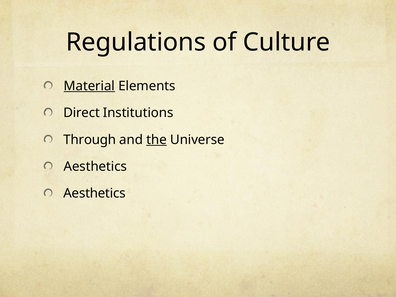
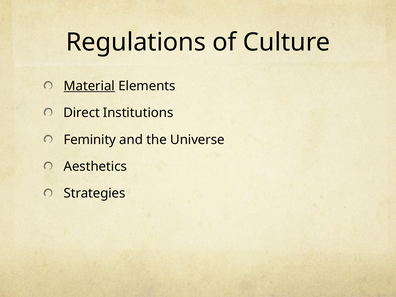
Through: Through -> Feminity (90, 140)
the underline: present -> none (157, 140)
Aesthetics: Aesthetics -> Strategies (95, 193)
